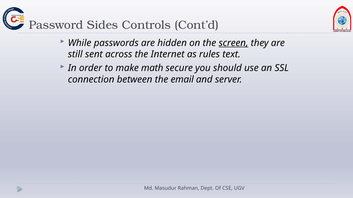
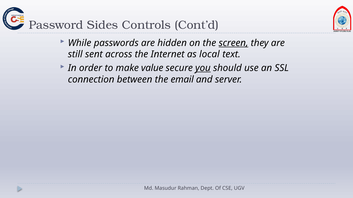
rules: rules -> local (209, 54)
math: math -> value (152, 68)
you underline: none -> present (203, 68)
